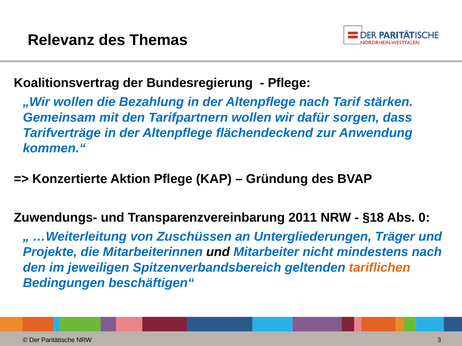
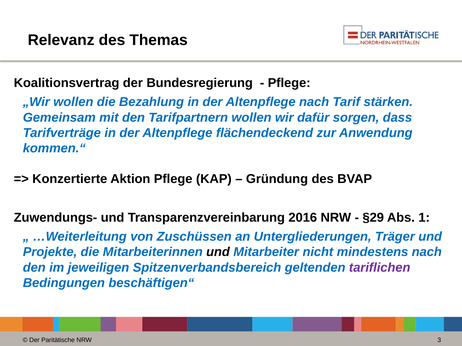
2011: 2011 -> 2016 (303, 218)
§18: §18 -> §29 (373, 218)
0: 0 -> 1 (424, 218)
tariflichen colour: orange -> purple (380, 268)
